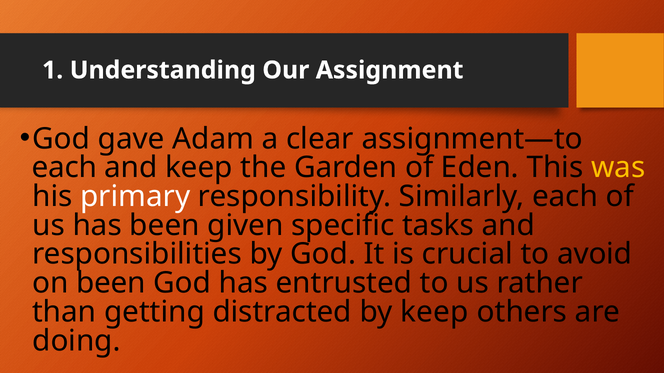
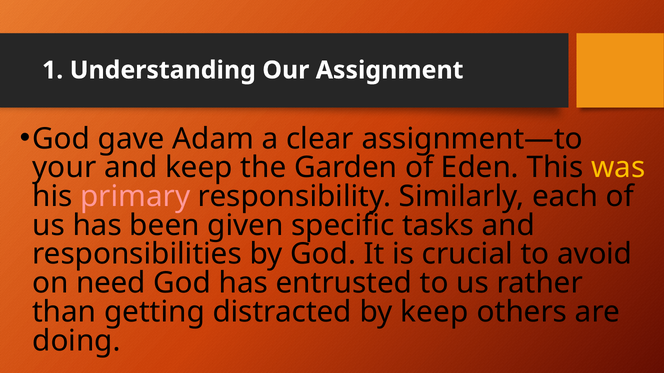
each: each -> your (64, 168)
primary colour: white -> pink (135, 197)
on been: been -> need (111, 283)
